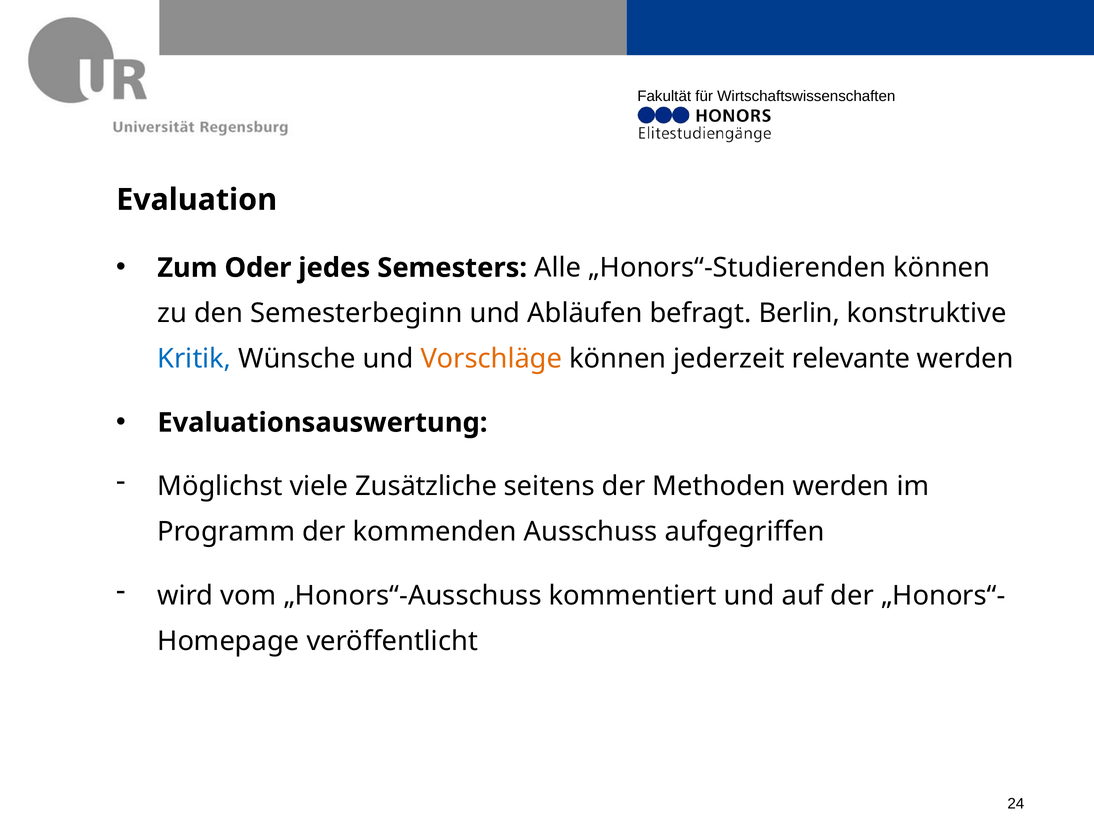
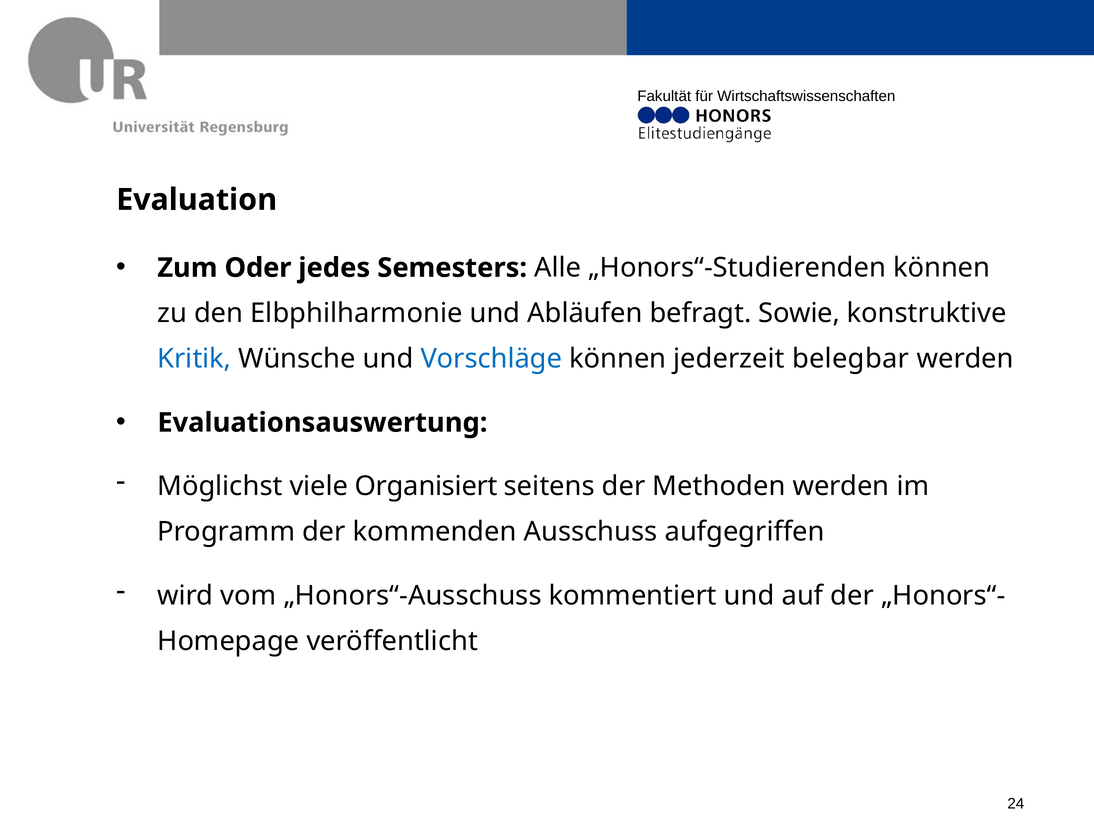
Semesterbeginn: Semesterbeginn -> Elbphilharmonie (356, 314)
Berlin: Berlin -> Sowie (799, 314)
Vorschläge colour: orange -> blue (491, 359)
relevante: relevante -> belegbar (851, 359)
Zusätzliche: Zusätzliche -> Organisiert (426, 487)
